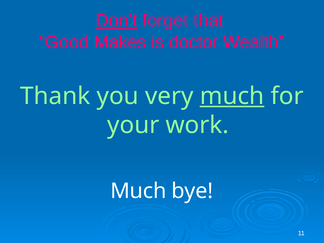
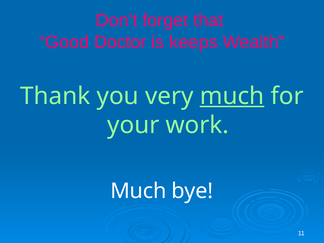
Don’t underline: present -> none (117, 20)
Makes: Makes -> Doctor (120, 42)
doctor: doctor -> keeps (193, 42)
